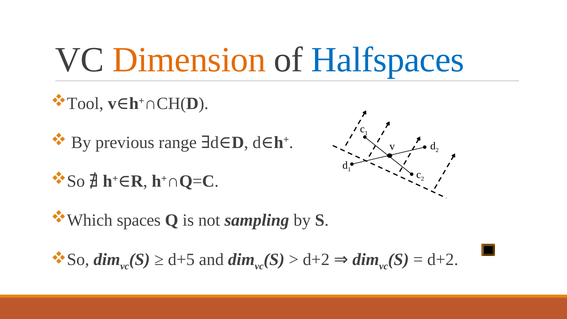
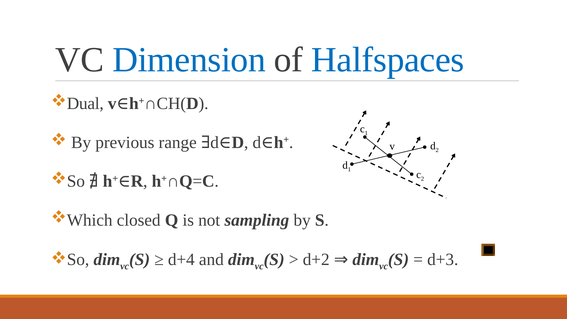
Dimension colour: orange -> blue (189, 60)
Tool: Tool -> Dual (85, 104)
spaces: spaces -> closed (139, 220)
d+5: d+5 -> d+4 (181, 259)
d+2: d+2 -> d+3 (443, 259)
